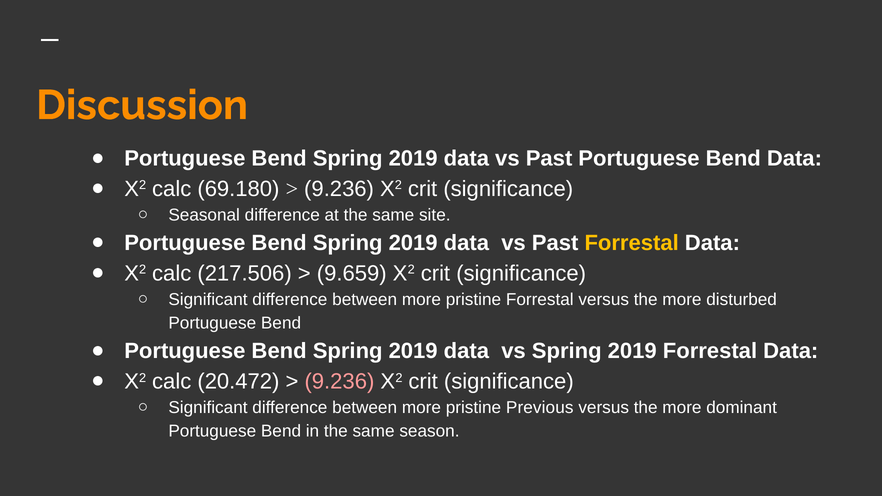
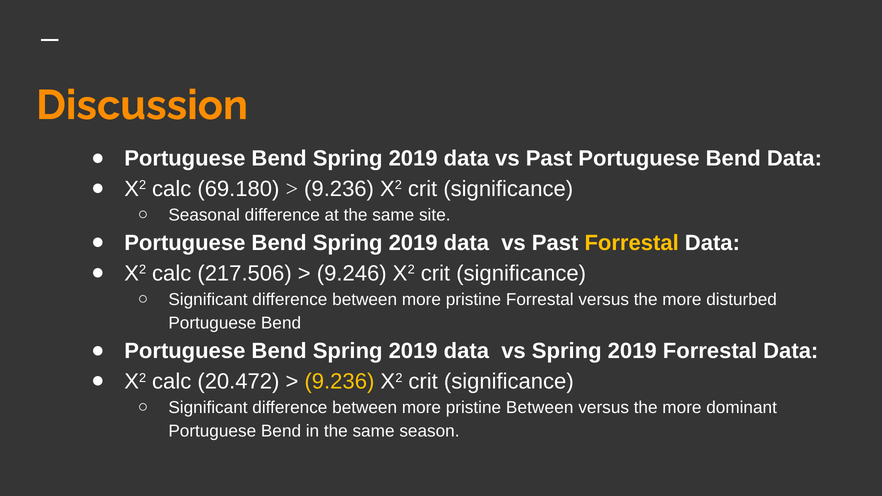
9.659: 9.659 -> 9.246 (352, 273)
9.236 colour: pink -> yellow (339, 381)
pristine Previous: Previous -> Between (540, 408)
